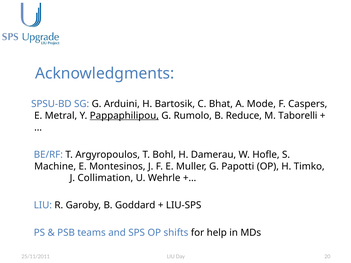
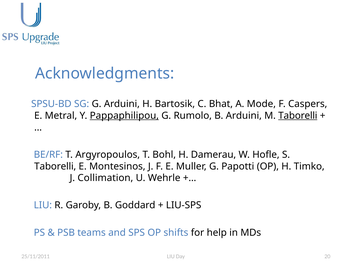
B Reduce: Reduce -> Arduini (244, 116)
Taborelli underline: none -> present (298, 116)
Machine: Machine -> Taborelli (55, 166)
